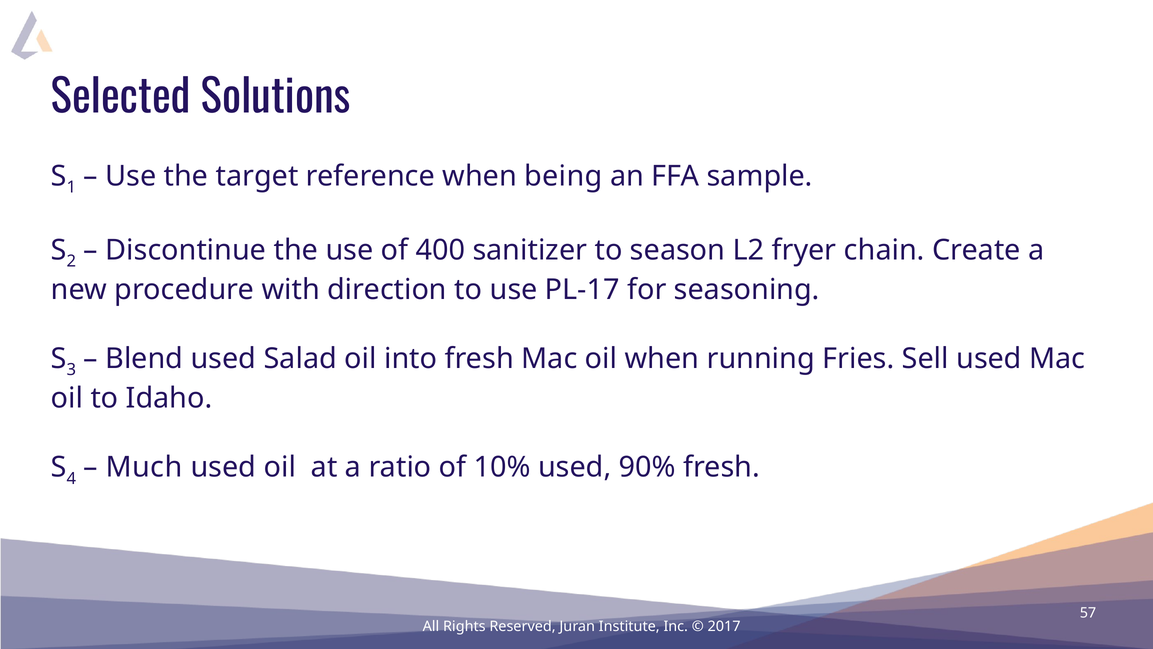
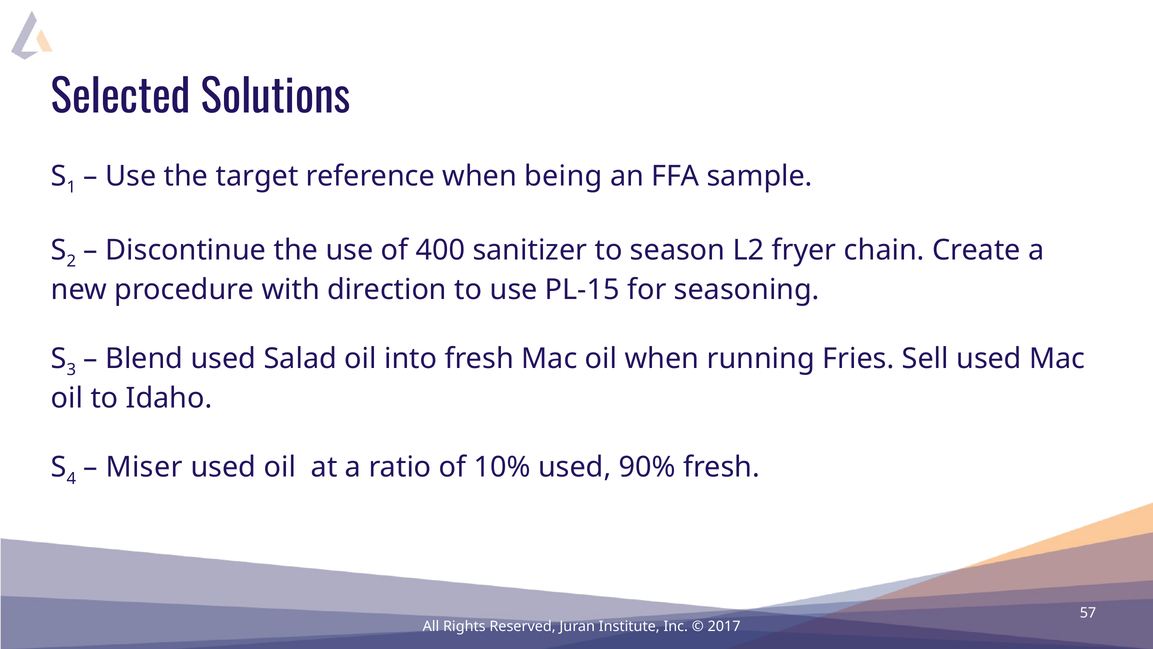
PL-17: PL-17 -> PL-15 (582, 289)
Much: Much -> Miser (144, 467)
